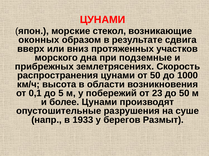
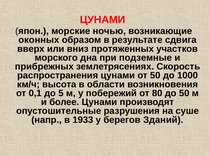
стекол: стекол -> ночью (109, 31)
23: 23 -> 80 (157, 94)
Размыт: Размыт -> Зданий (163, 120)
